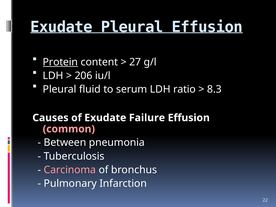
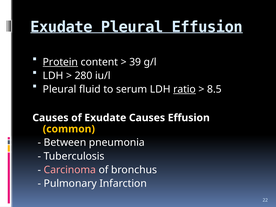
27: 27 -> 39 (135, 62)
206: 206 -> 280 (84, 76)
ratio underline: none -> present (185, 89)
8.3: 8.3 -> 8.5 (214, 89)
Exudate Failure: Failure -> Causes (147, 118)
common colour: pink -> yellow (69, 129)
